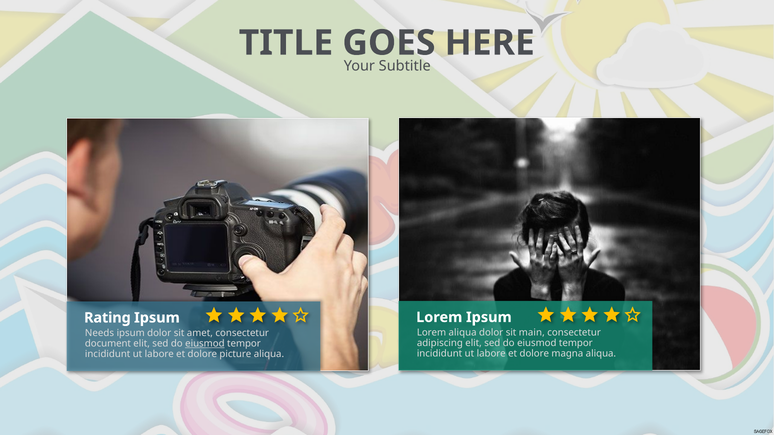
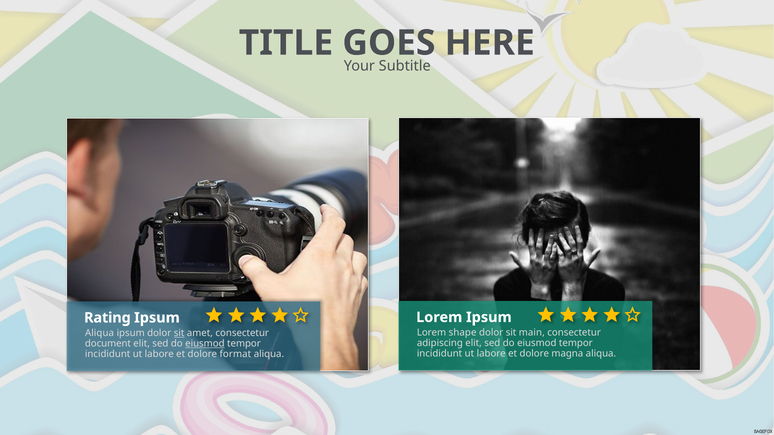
Lorem aliqua: aliqua -> shape (463, 333)
Needs: Needs -> Aliqua (100, 333)
sit underline: none -> present (179, 333)
picture: picture -> format (235, 354)
